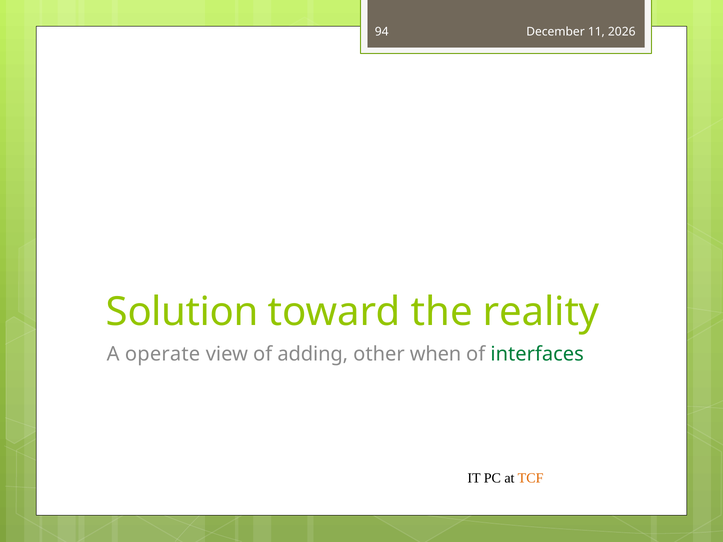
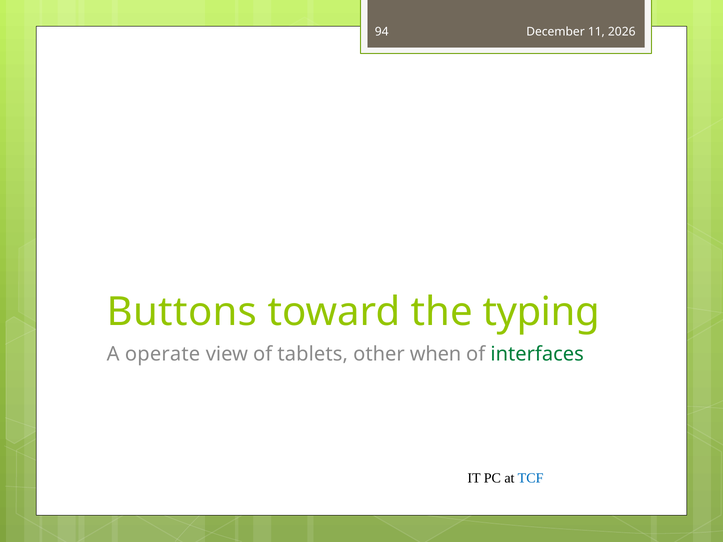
Solution: Solution -> Buttons (182, 312)
reality: reality -> typing (541, 312)
adding: adding -> tablets (313, 354)
TCF colour: orange -> blue (531, 478)
